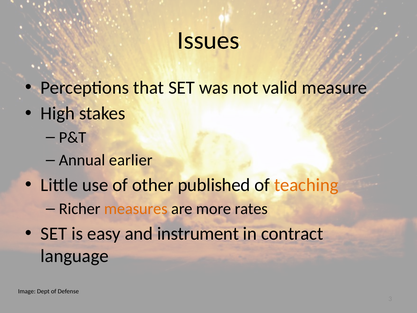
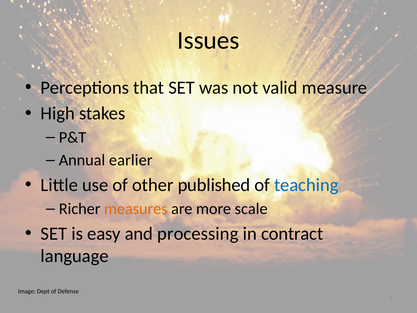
teaching colour: orange -> blue (306, 185)
rates: rates -> scale (251, 209)
instrument: instrument -> processing (198, 234)
